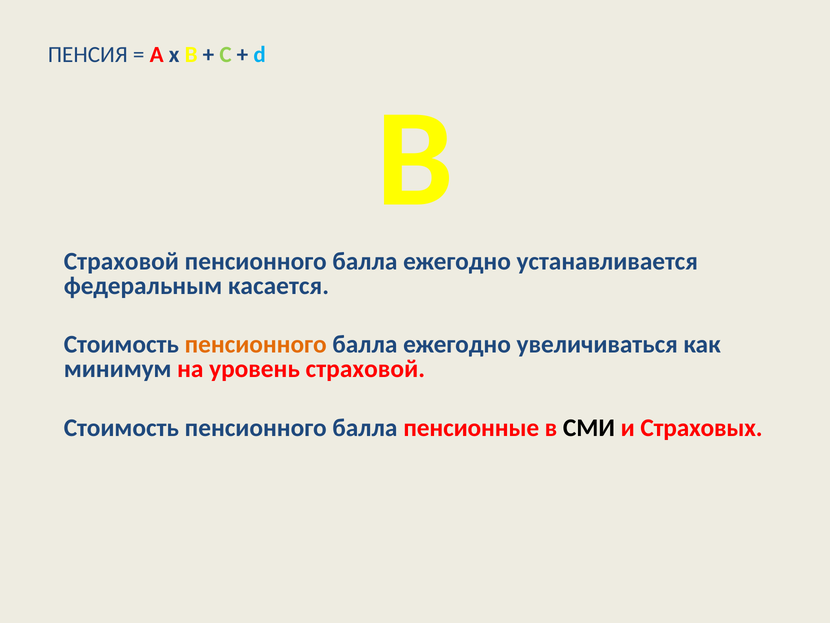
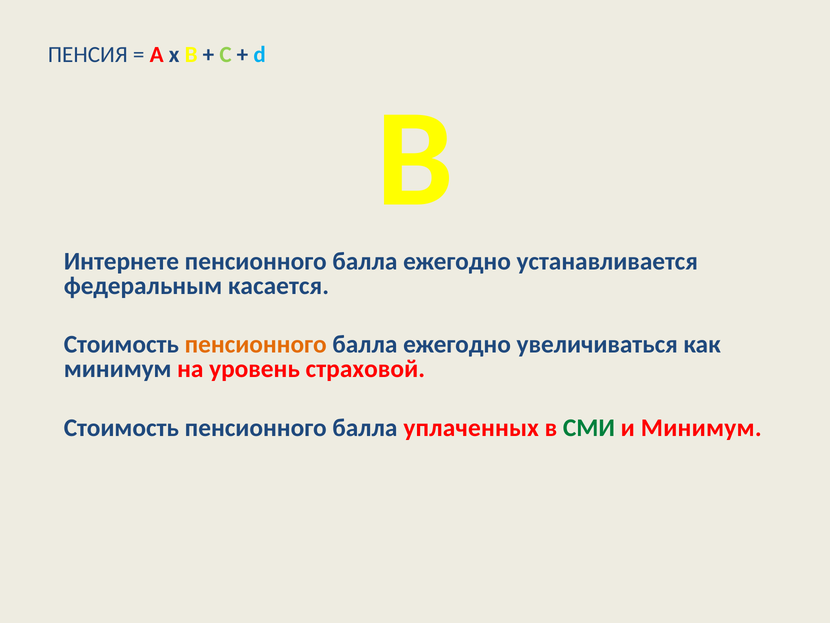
Страховой: Страховой -> Интернете (121, 261)
пенсионные: пенсионные -> уплаченных (471, 427)
СМИ colour: black -> green (589, 427)
и Страховых: Страховых -> Минимум (701, 427)
